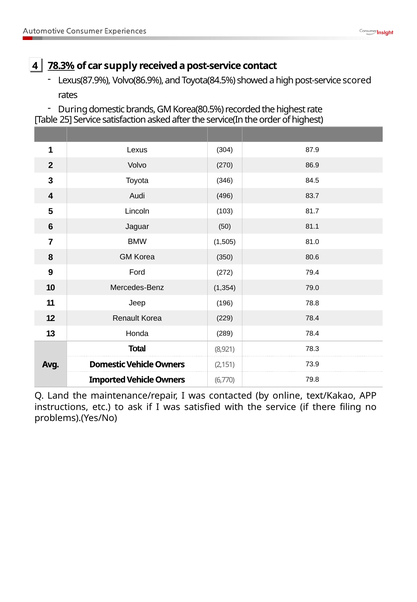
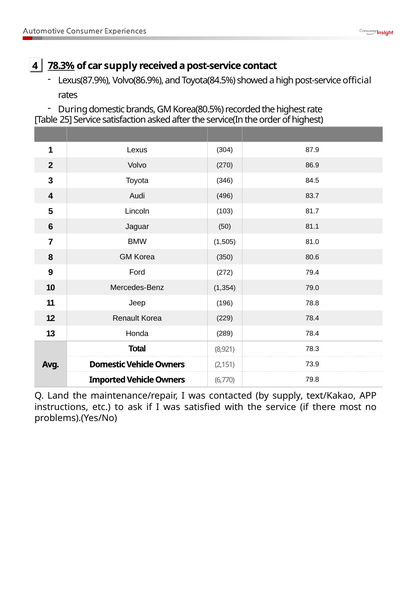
scored: scored -> official (357, 81)
by online: online -> supply (288, 396)
filing: filing -> most (351, 407)
